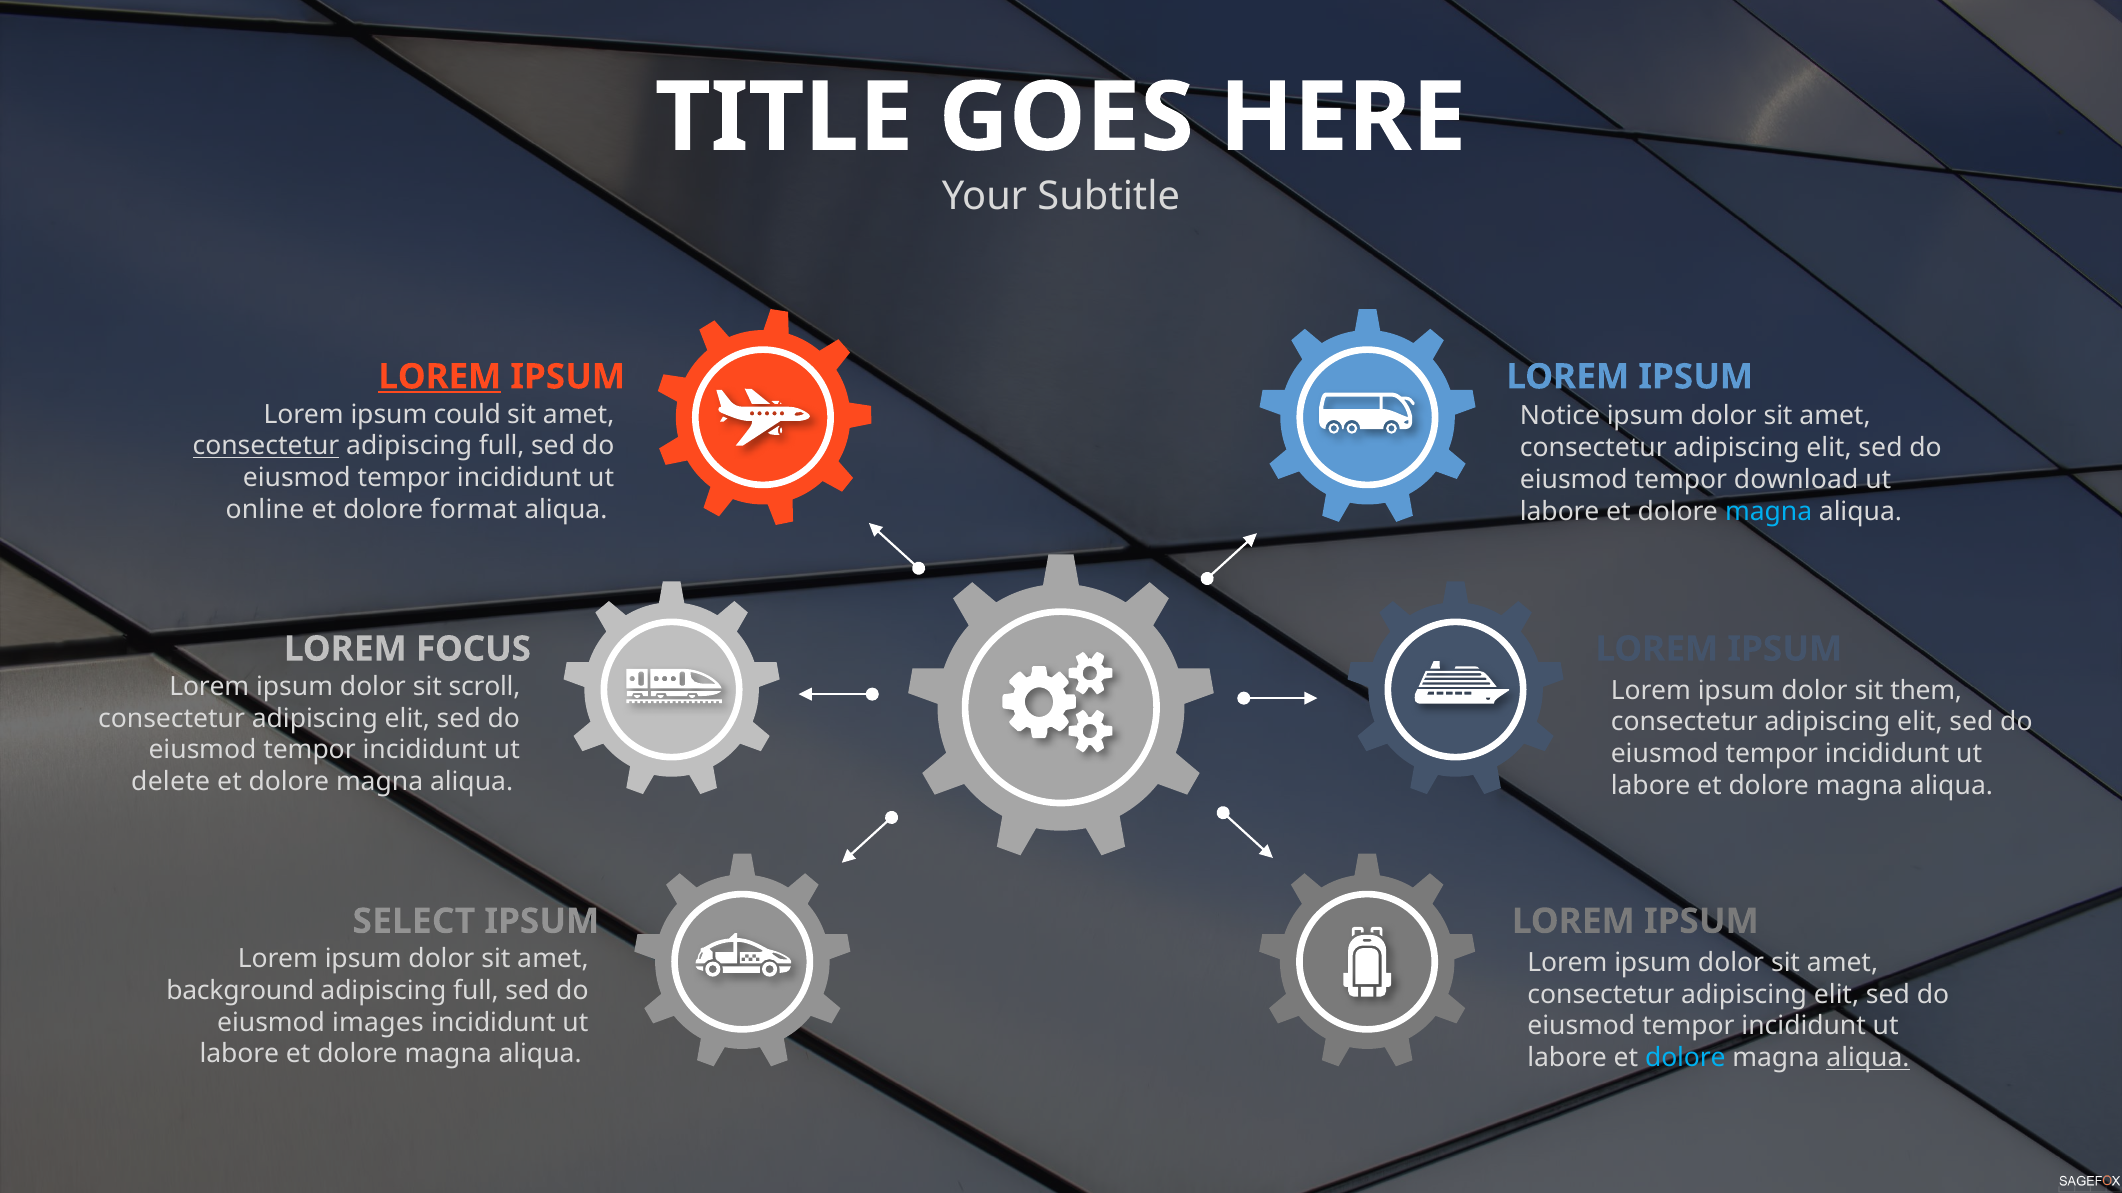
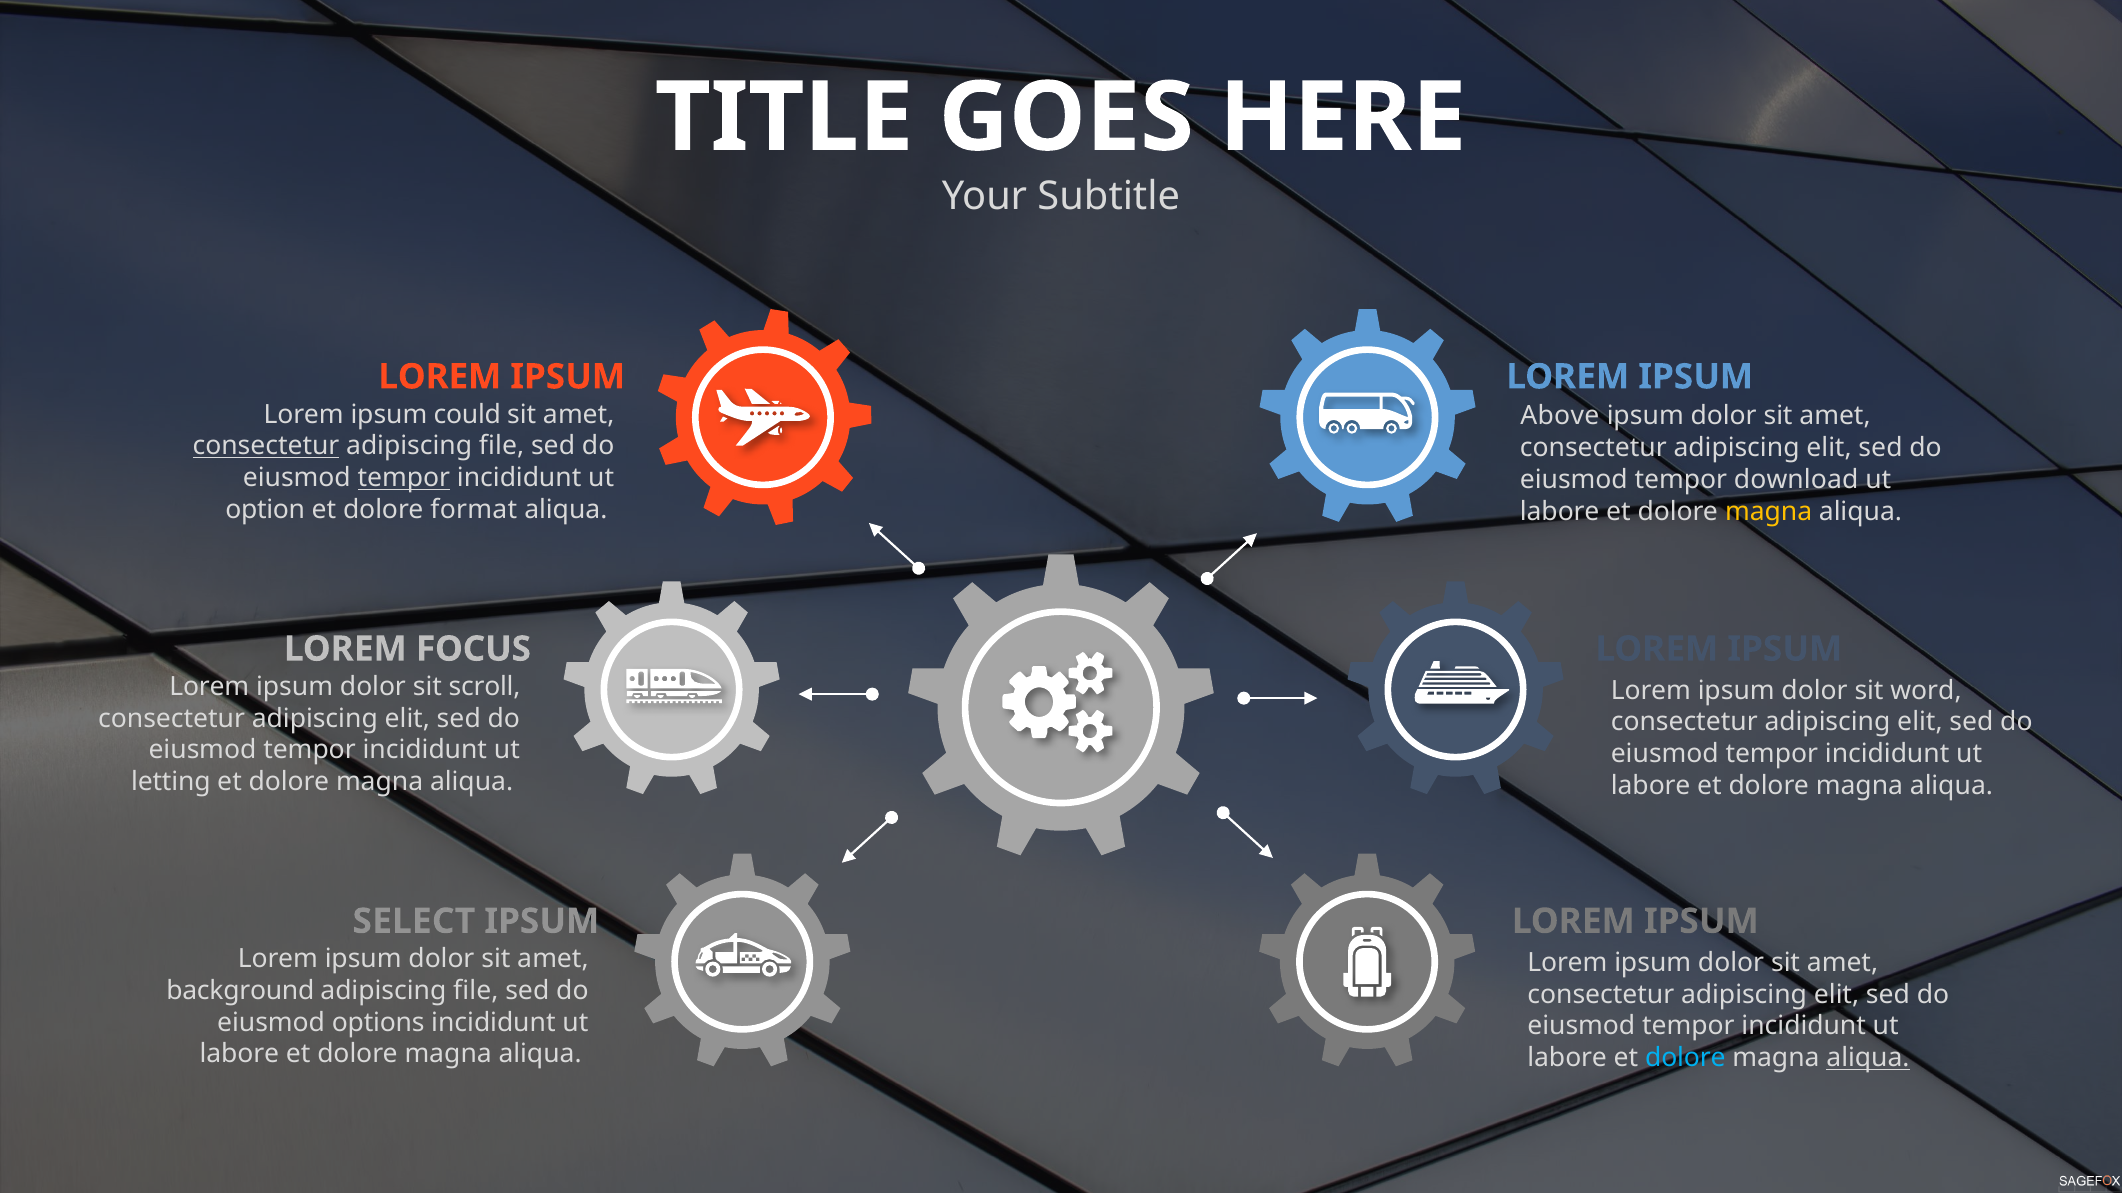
LOREM underline: present -> none (440, 377)
Notice: Notice -> Above (1560, 416)
full: full -> file (502, 446)
tempor underline: none -> present (404, 478)
online: online -> option (265, 510)
magna colour: light blue -> yellow (1769, 512)
them: them -> word (1926, 691)
delete: delete -> letting (171, 782)
full: full -> file (476, 991)
images: images -> options (378, 1023)
